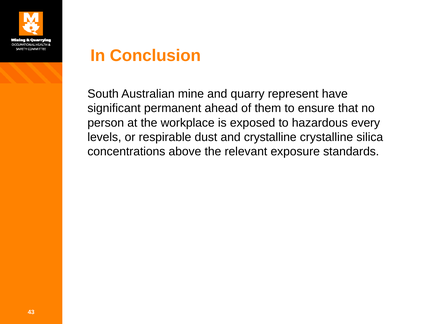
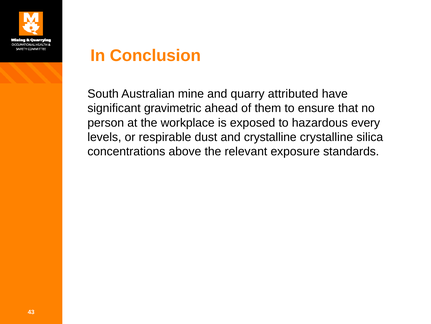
represent: represent -> attributed (293, 94)
permanent: permanent -> gravimetric (173, 108)
